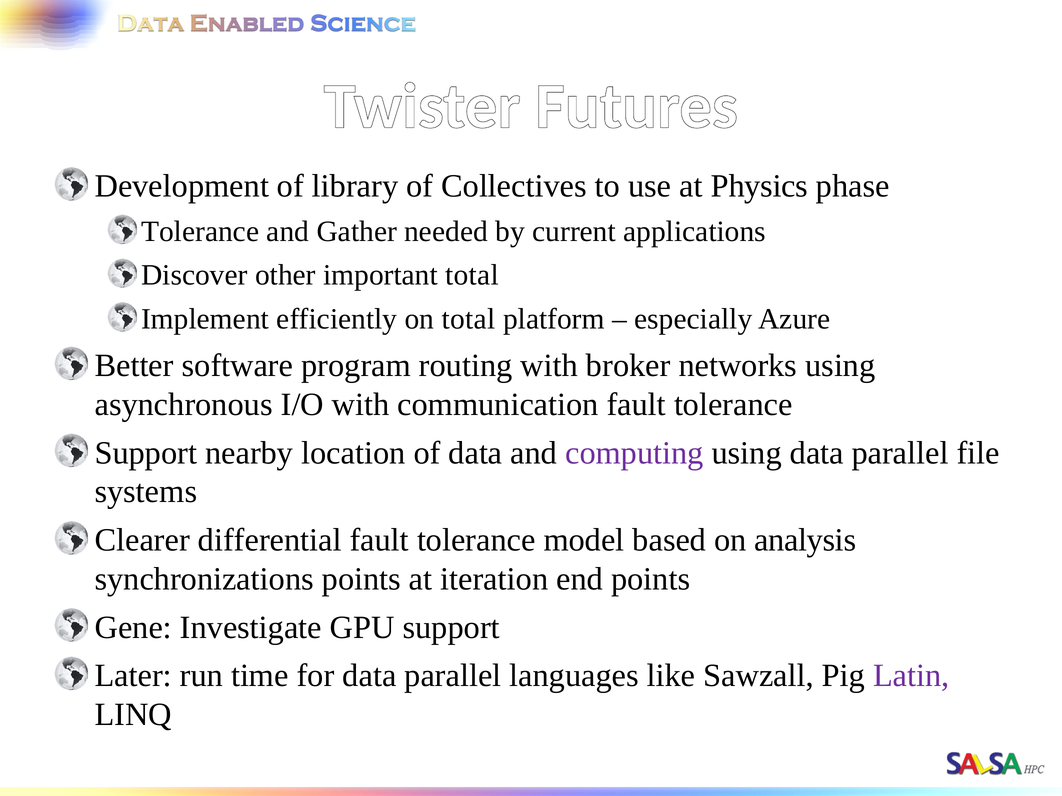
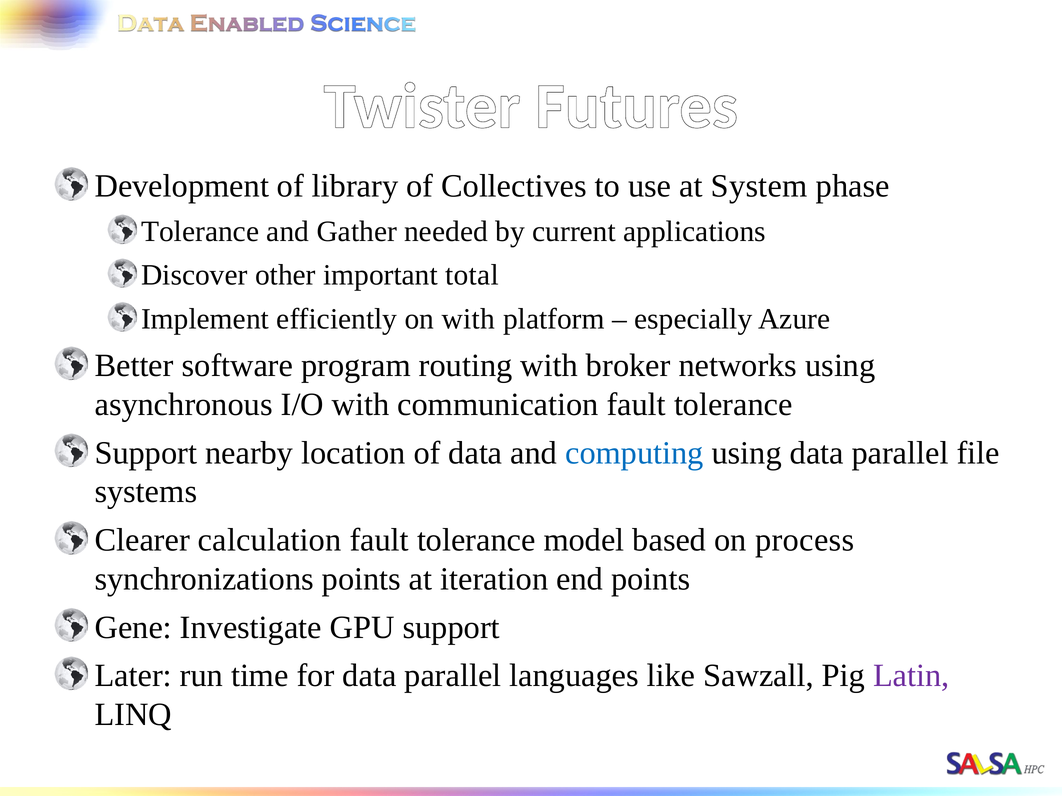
Physics: Physics -> System (759, 186)
on total: total -> with (468, 319)
computing colour: purple -> blue (634, 453)
differential: differential -> calculation (270, 540)
analysis: analysis -> process (805, 540)
